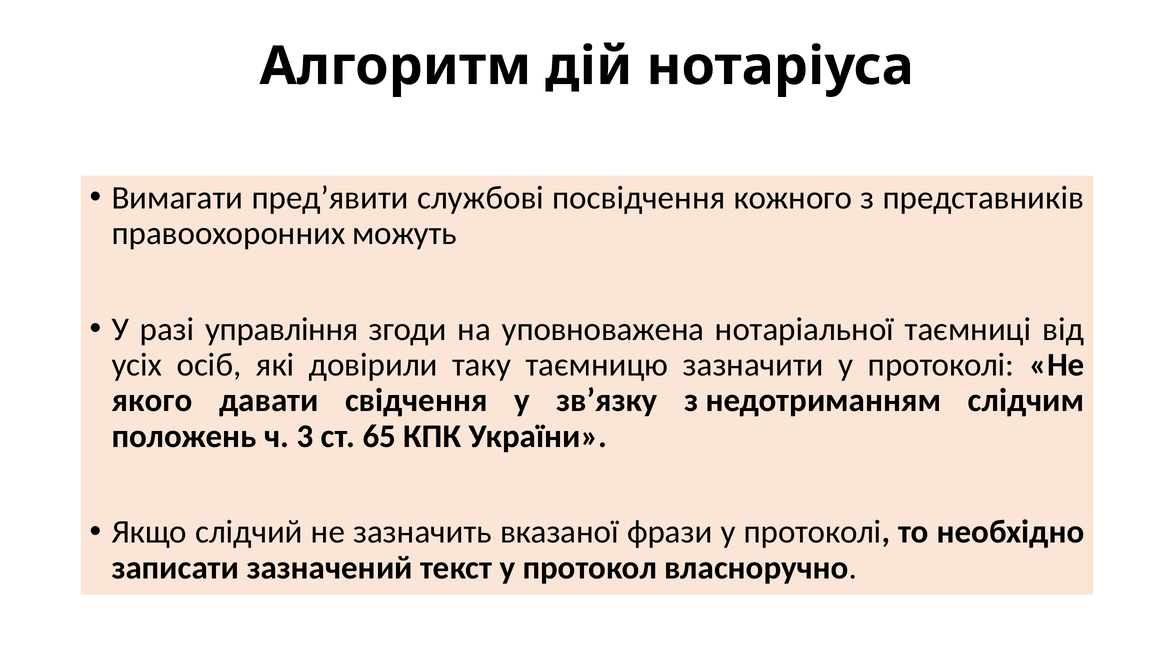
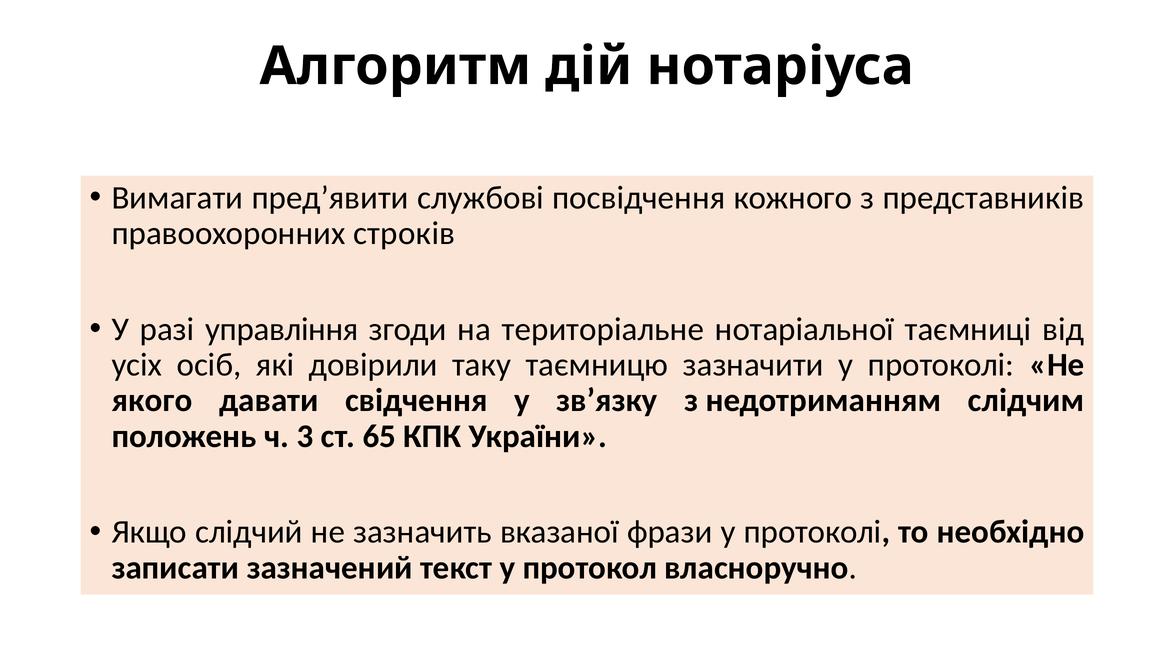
можуть: можуть -> строків (404, 234)
уповноважена: уповноважена -> територіальне (603, 329)
